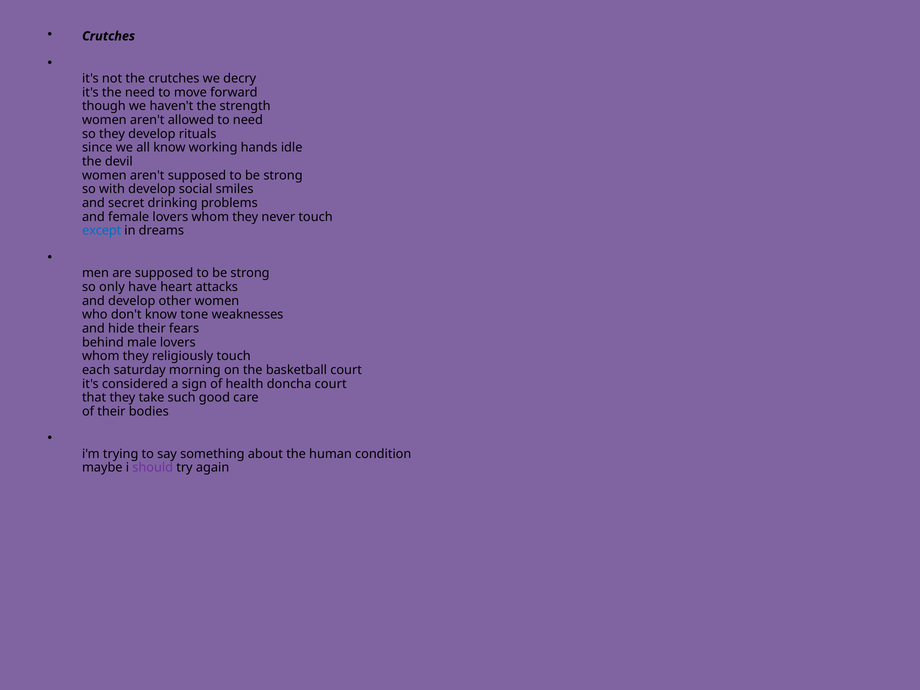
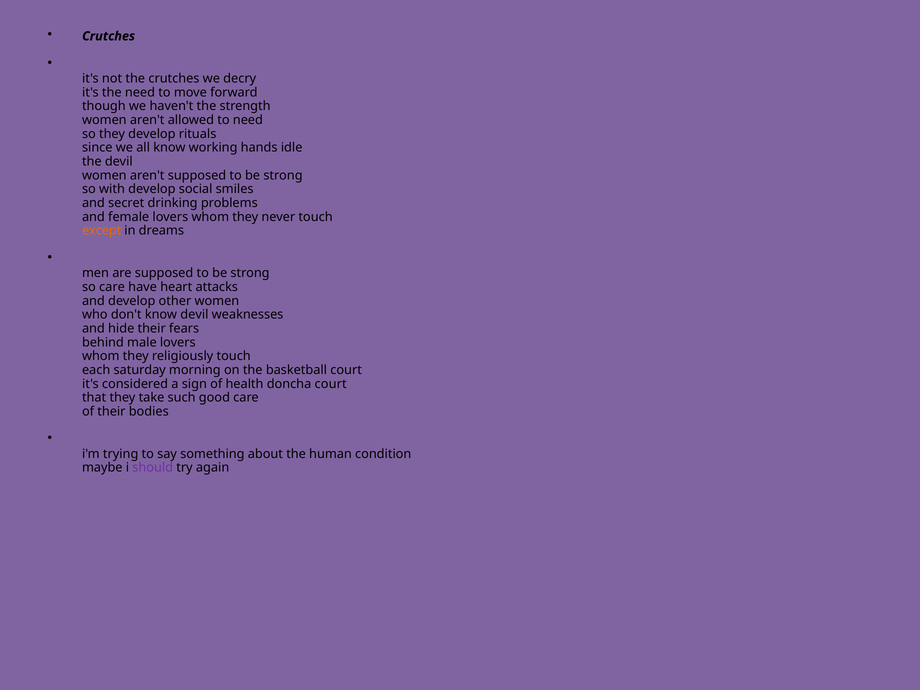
except colour: blue -> orange (102, 231)
so only: only -> care (112, 287)
know tone: tone -> devil (194, 315)
